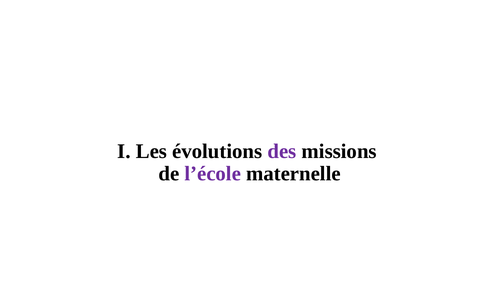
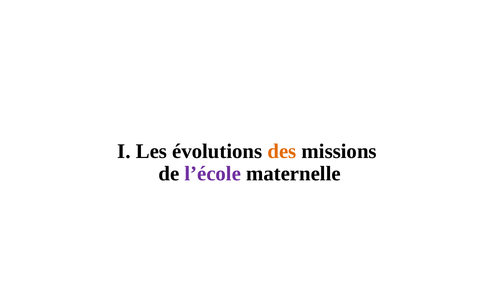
des colour: purple -> orange (282, 151)
